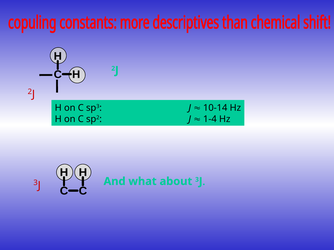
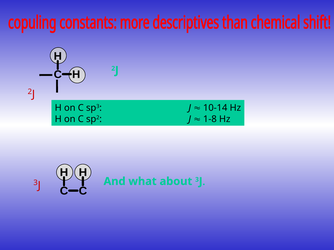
1-4: 1-4 -> 1-8 (210, 119)
